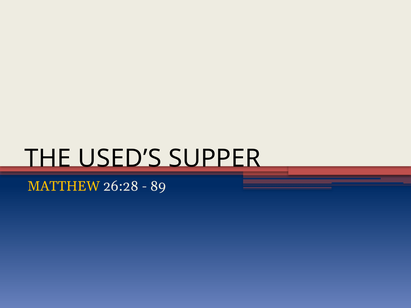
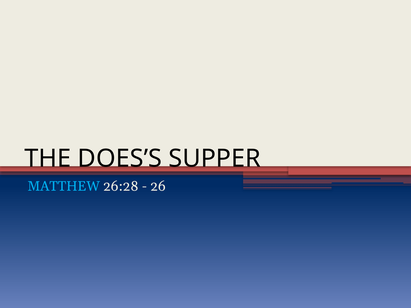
USED’S: USED’S -> DOES’S (120, 159)
MATTHEW colour: yellow -> light blue (64, 186)
89: 89 -> 26 (158, 186)
